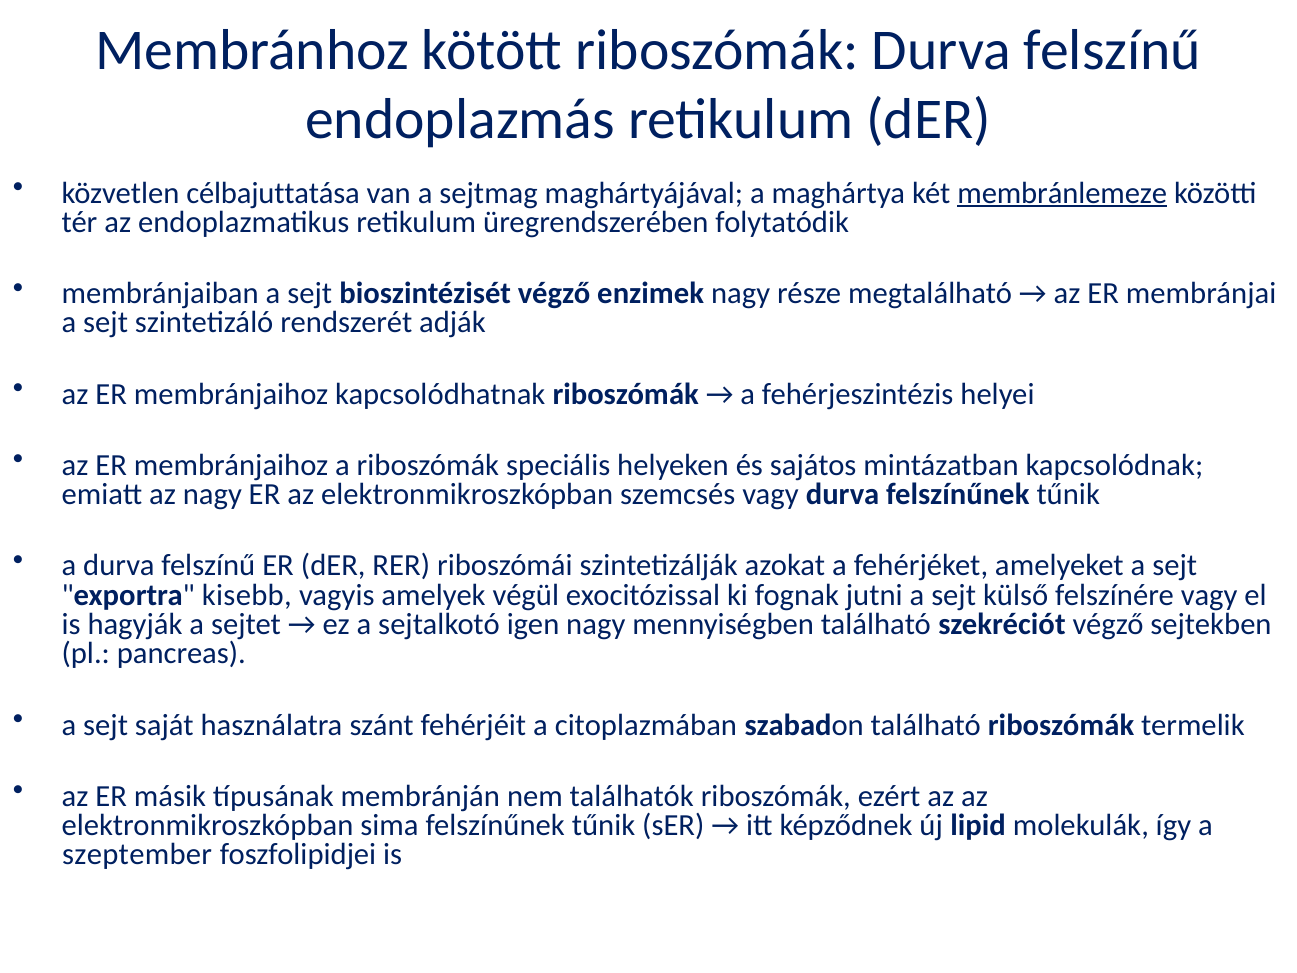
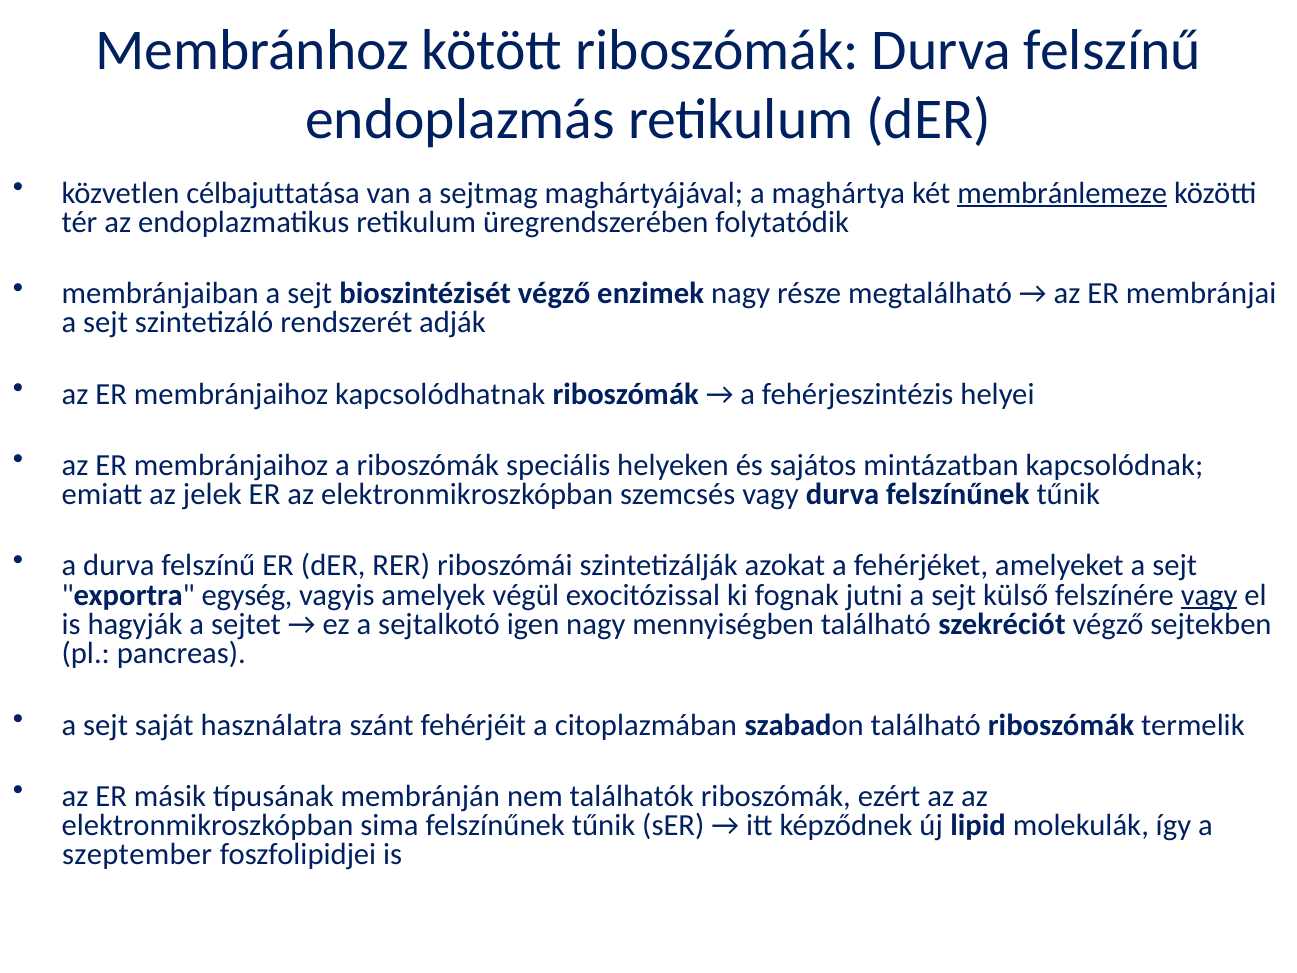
az nagy: nagy -> jelek (212, 494)
kisebb: kisebb -> egység (247, 595)
vagy underline: none -> present (1209, 595)
